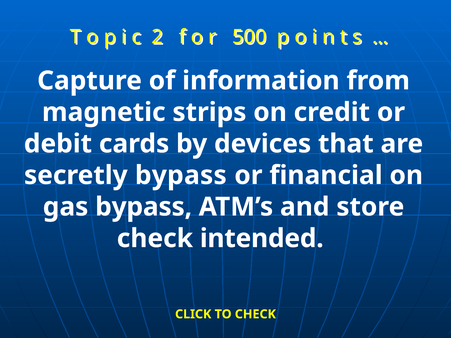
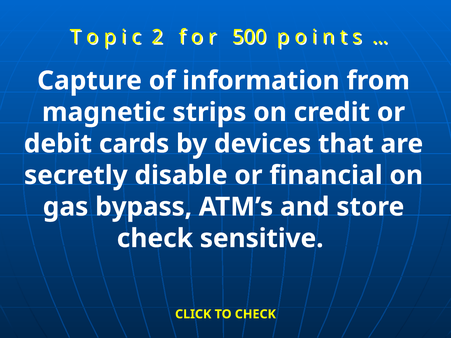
secretly bypass: bypass -> disable (181, 175)
intended: intended -> sensitive (262, 239)
